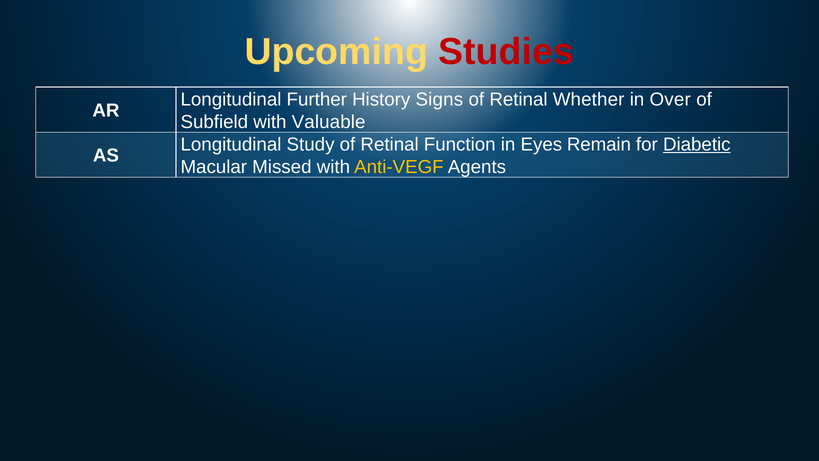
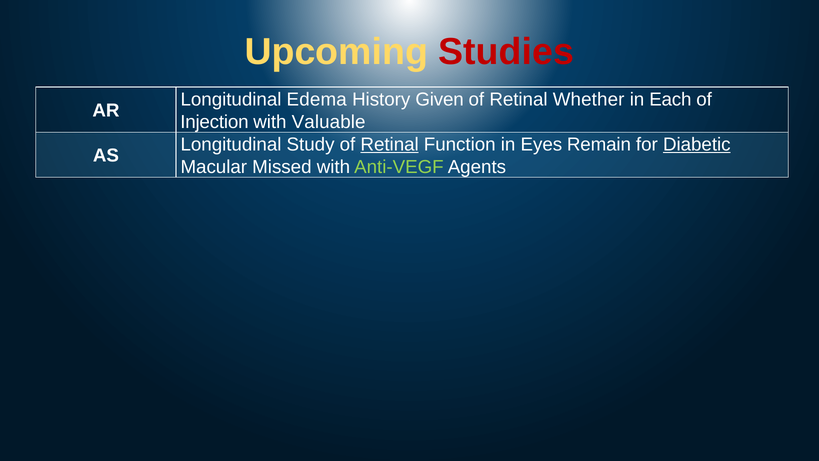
Further: Further -> Edema (317, 99)
Signs: Signs -> Given (440, 99)
Over: Over -> Each (670, 99)
Subfield: Subfield -> Injection (214, 122)
Retinal underline: none -> present (390, 144)
Anti-VEGF colour: yellow -> light green (399, 167)
